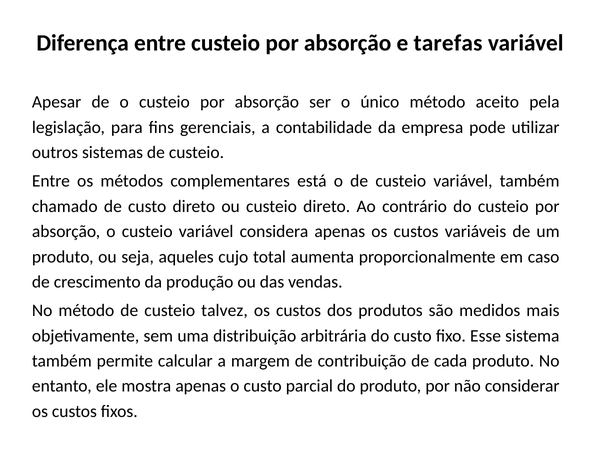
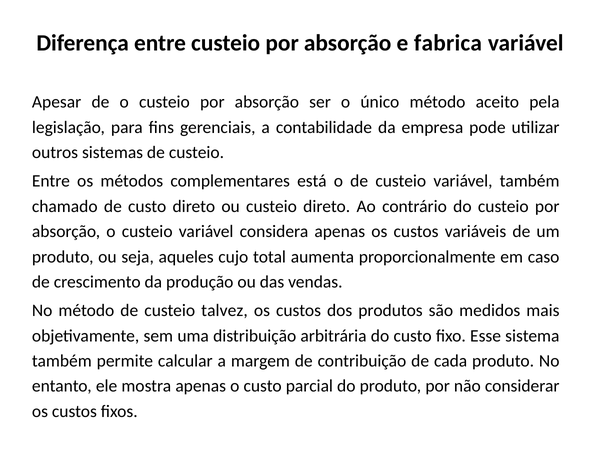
tarefas: tarefas -> fabrica (448, 43)
